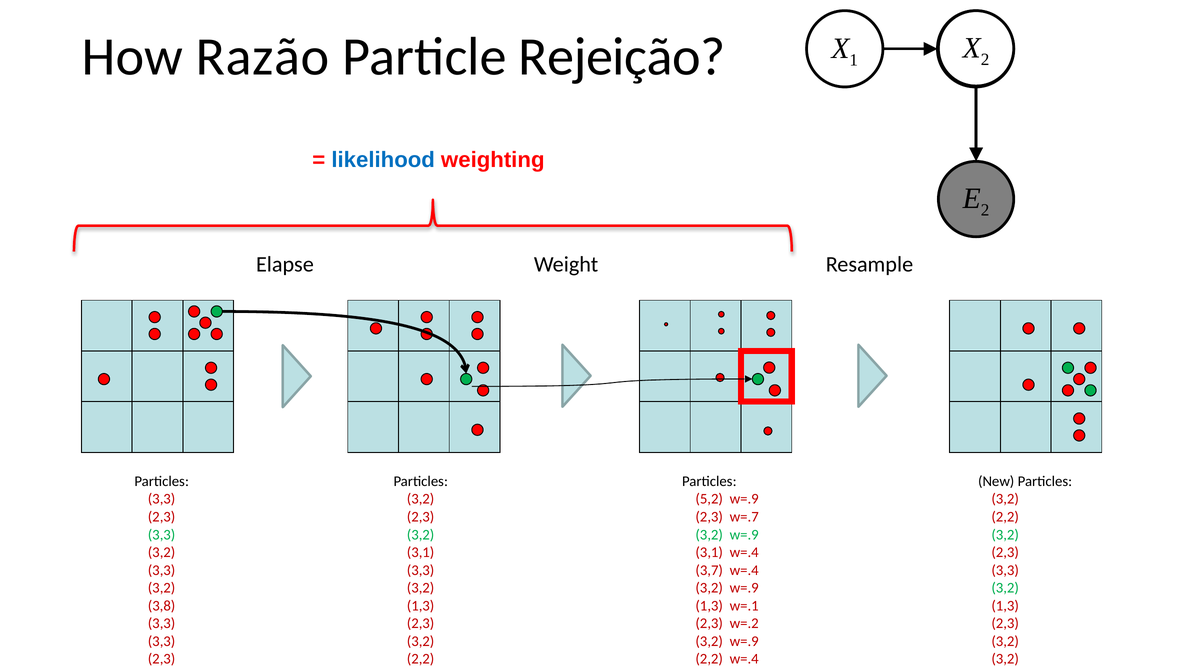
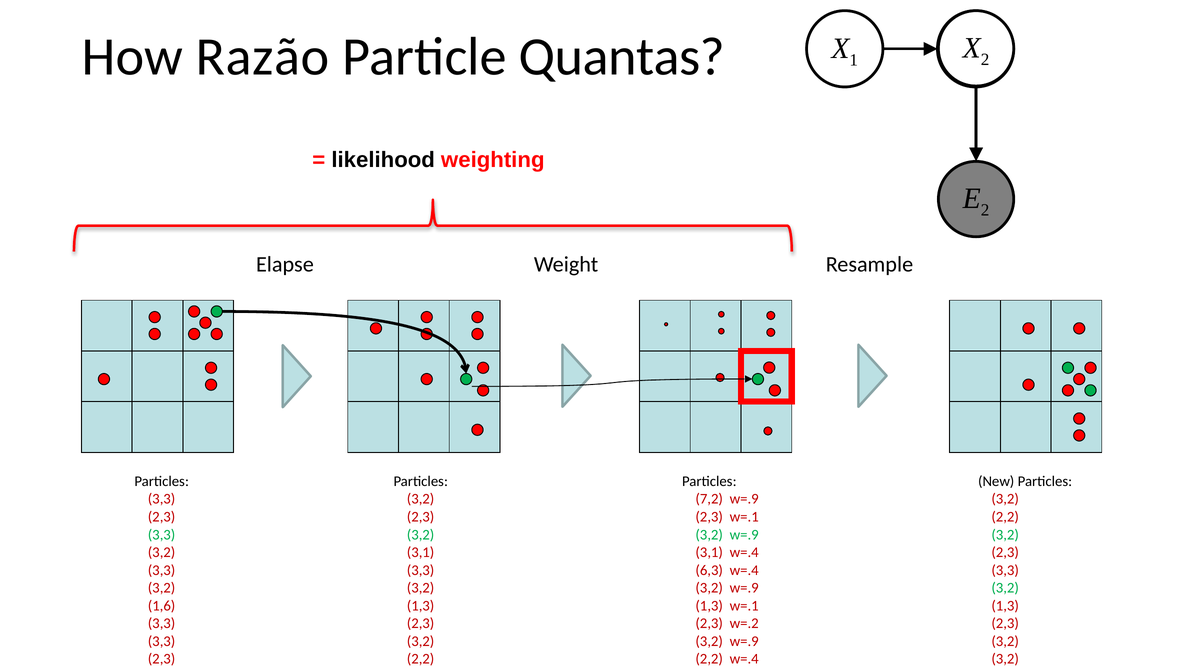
Rejeição: Rejeição -> Quantas (622, 57)
likelihood colour: blue -> black (383, 160)
5,2: 5,2 -> 7,2 (709, 499)
2,3 w=.7: w=.7 -> w=.1 (744, 517)
3,7: 3,7 -> 6,3 (709, 570)
3,8: 3,8 -> 1,6 (162, 606)
